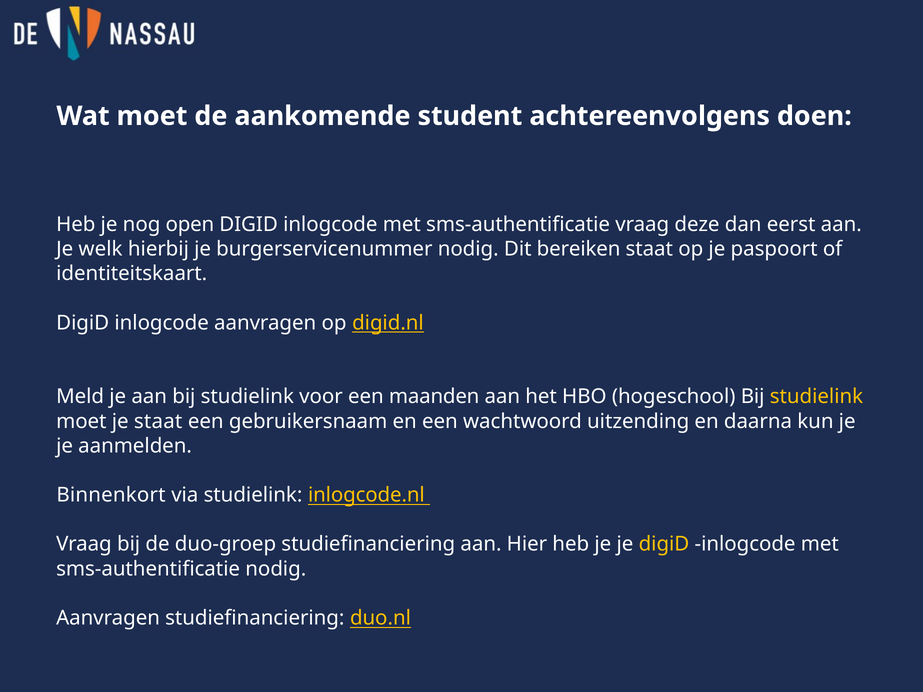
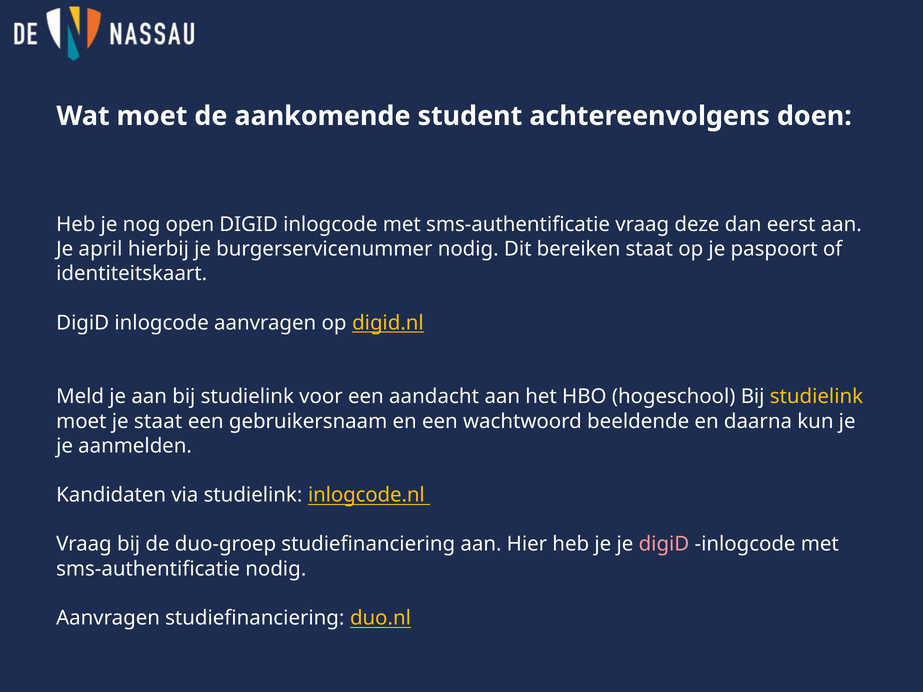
welk: welk -> april (100, 249)
maanden: maanden -> aandacht (434, 397)
uitzending: uitzending -> beeldende (638, 421)
Binnenkort: Binnenkort -> Kandidaten (111, 495)
digiD colour: yellow -> pink (664, 544)
